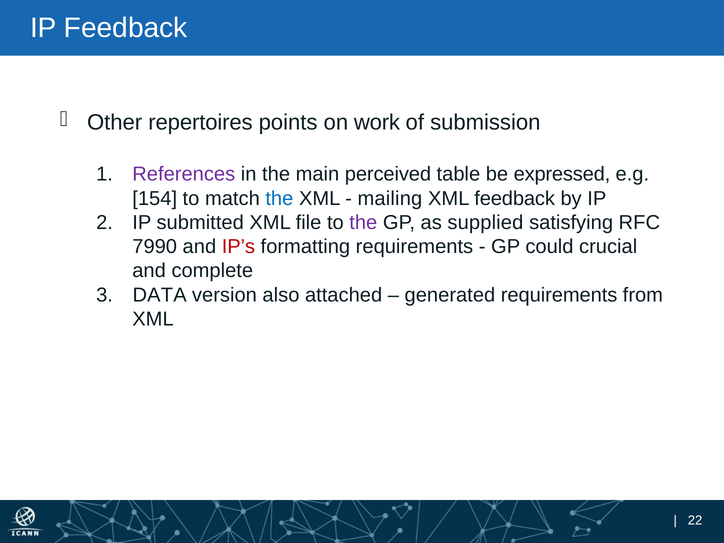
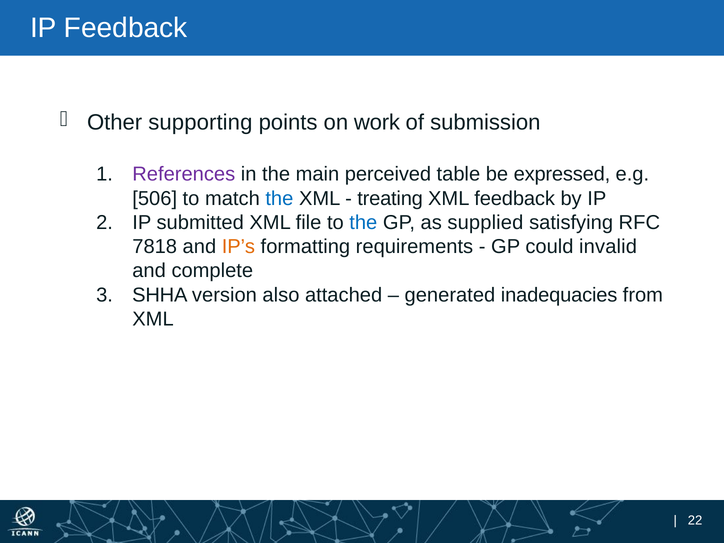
repertoires: repertoires -> supporting (200, 122)
154: 154 -> 506 (155, 198)
mailing: mailing -> treating (390, 198)
the colour: purple -> blue (363, 223)
7990: 7990 -> 7818 (155, 247)
IP’s colour: red -> orange (238, 247)
crucial: crucial -> invalid (608, 247)
DATA: DATA -> SHHA (160, 295)
generated requirements: requirements -> inadequacies (559, 295)
